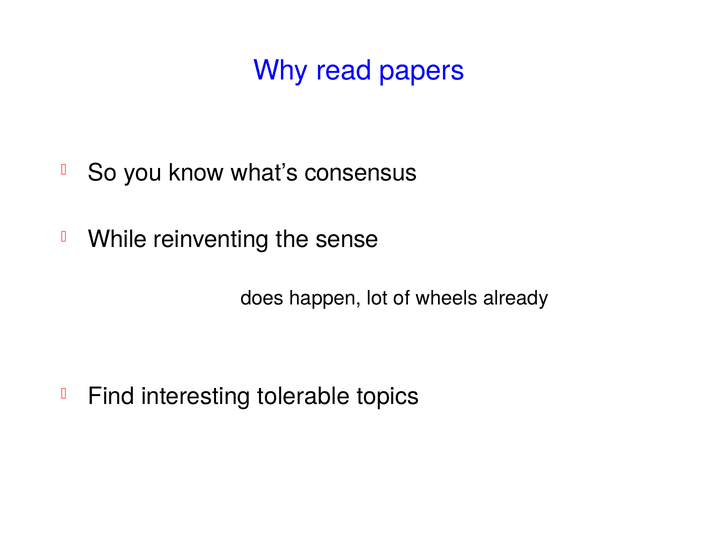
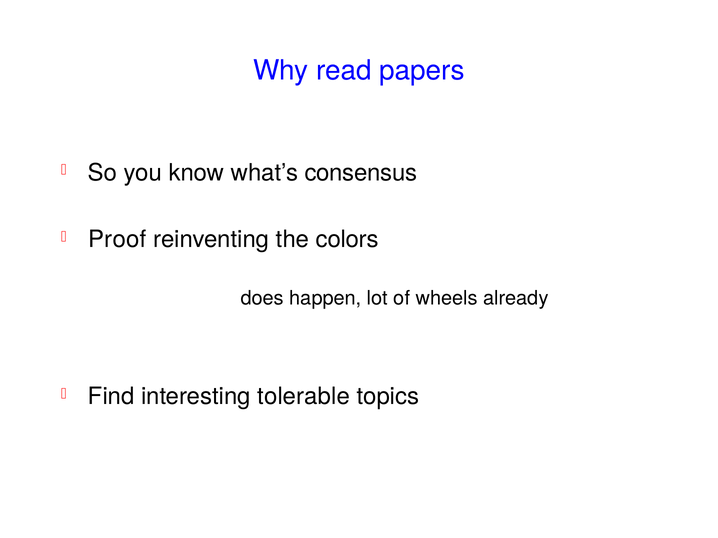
While: While -> Proof (117, 240)
sense: sense -> colors (347, 240)
